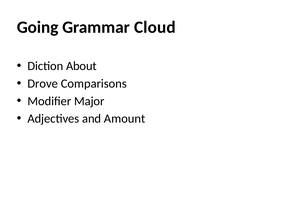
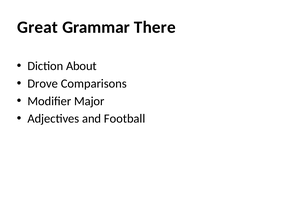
Going: Going -> Great (38, 27)
Cloud: Cloud -> There (155, 27)
Amount: Amount -> Football (125, 118)
